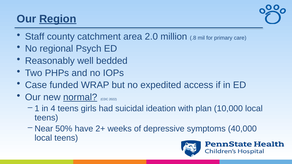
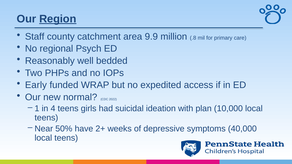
2.0: 2.0 -> 9.9 (151, 37)
Case: Case -> Early (36, 85)
normal underline: present -> none (80, 97)
